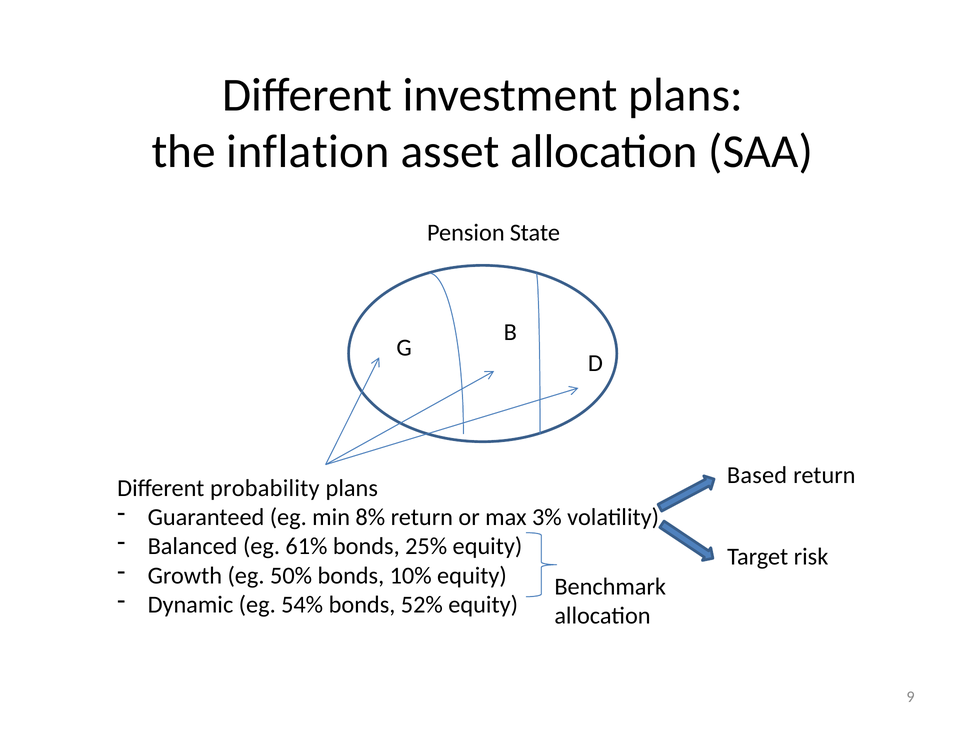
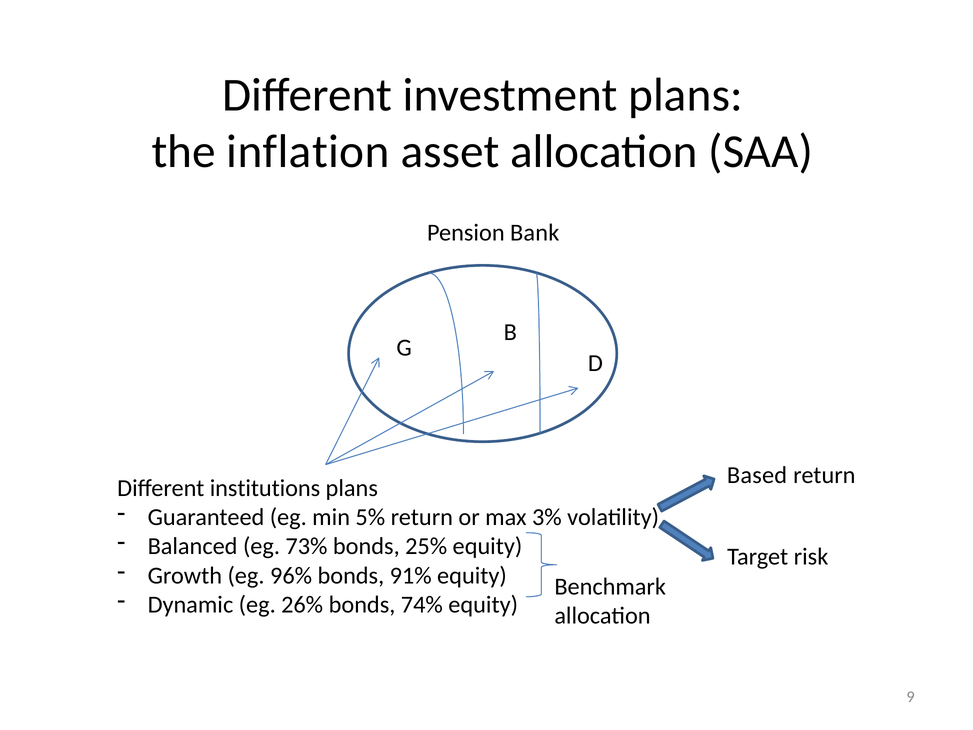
State: State -> Bank (535, 233)
probability: probability -> institutions (265, 488)
8%: 8% -> 5% (370, 517)
61%: 61% -> 73% (306, 546)
50%: 50% -> 96% (291, 575)
10%: 10% -> 91% (411, 575)
54%: 54% -> 26% (302, 605)
52%: 52% -> 74% (422, 605)
